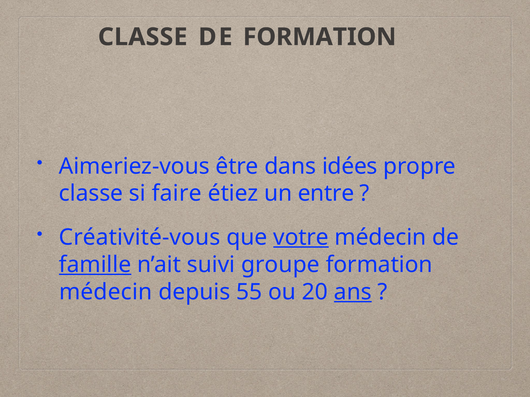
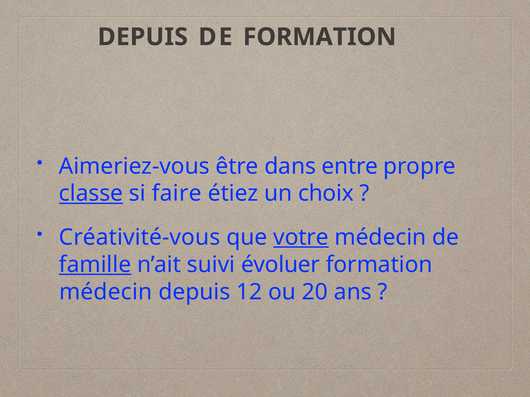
CLASSE: CLASSE -> DEPUIS (143, 37)
idées: idées -> entre (350, 166)
classe underline: none -> present (91, 194)
entre: entre -> choix (326, 194)
groupe: groupe -> évoluer (281, 265)
55: 55 -> 12 (249, 292)
ans underline: present -> none (353, 292)
